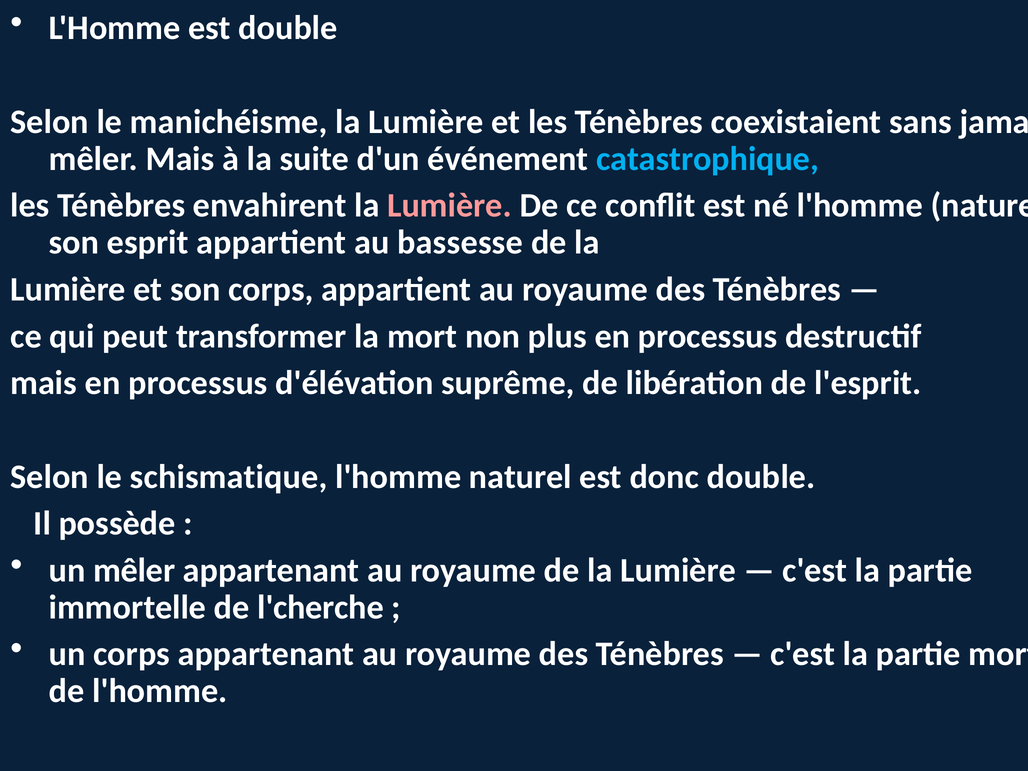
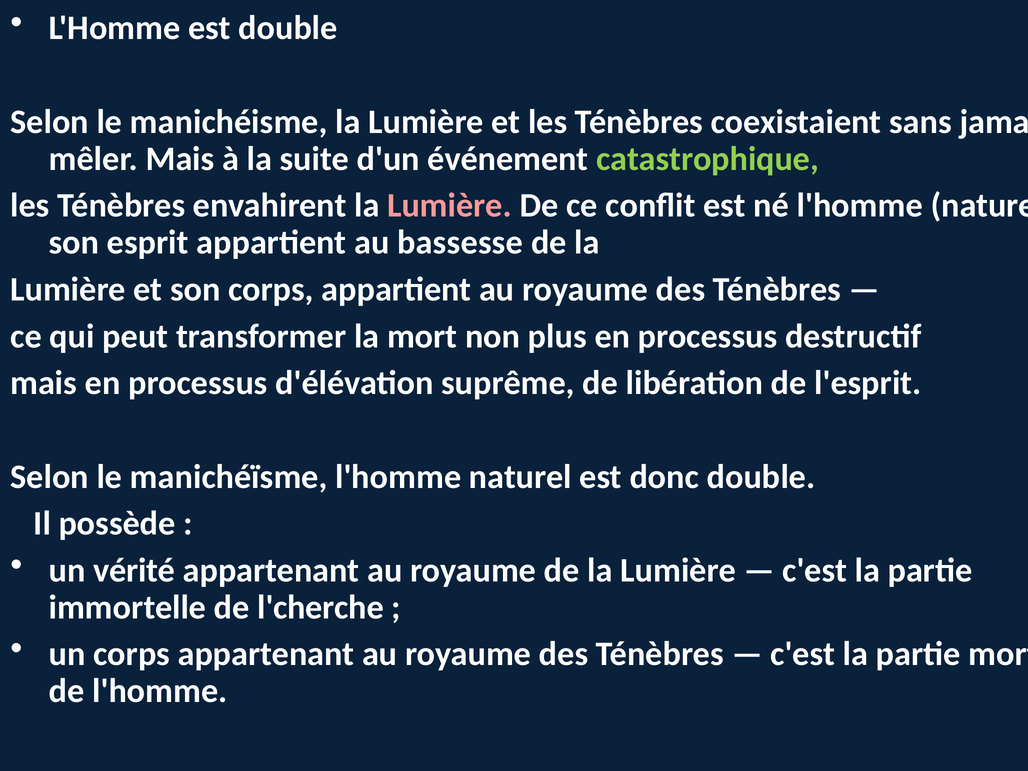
catastrophique colour: light blue -> light green (707, 159)
schismatique: schismatique -> manichéïsme (229, 477)
un mêler: mêler -> vérité (134, 570)
